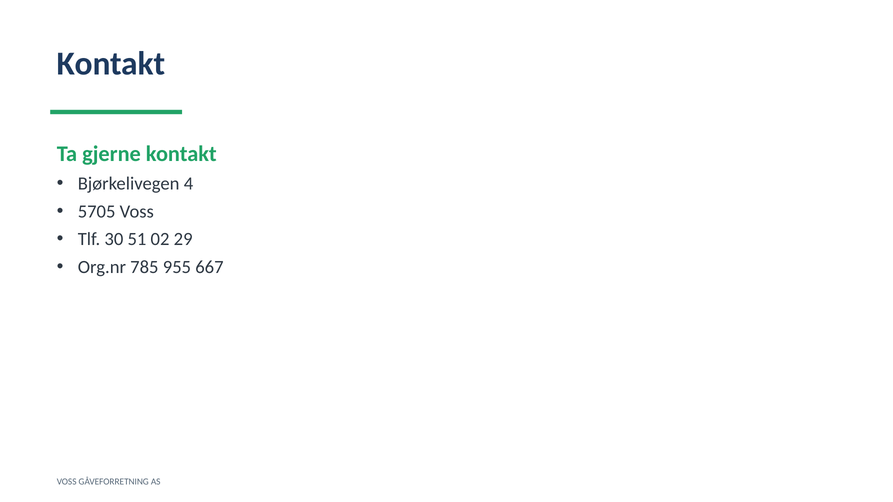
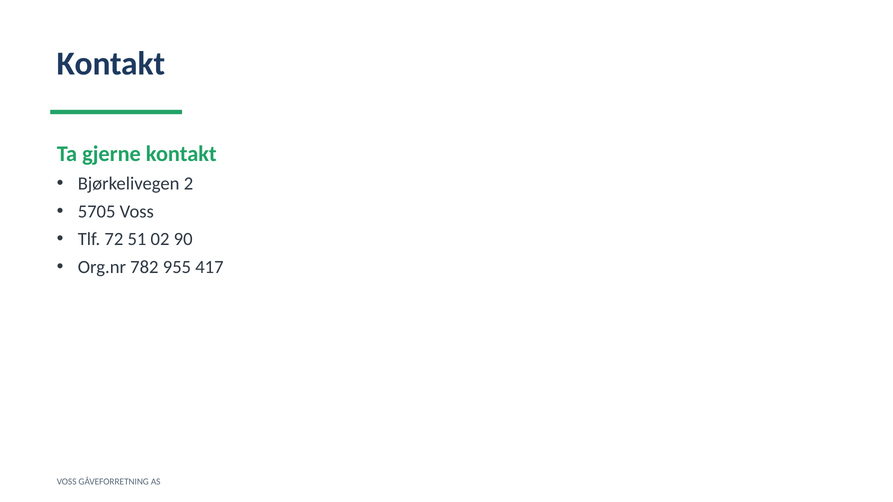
4: 4 -> 2 (188, 184)
30: 30 -> 72 (114, 239)
29: 29 -> 90 (183, 239)
785: 785 -> 782 (144, 267)
667: 667 -> 417 (209, 267)
